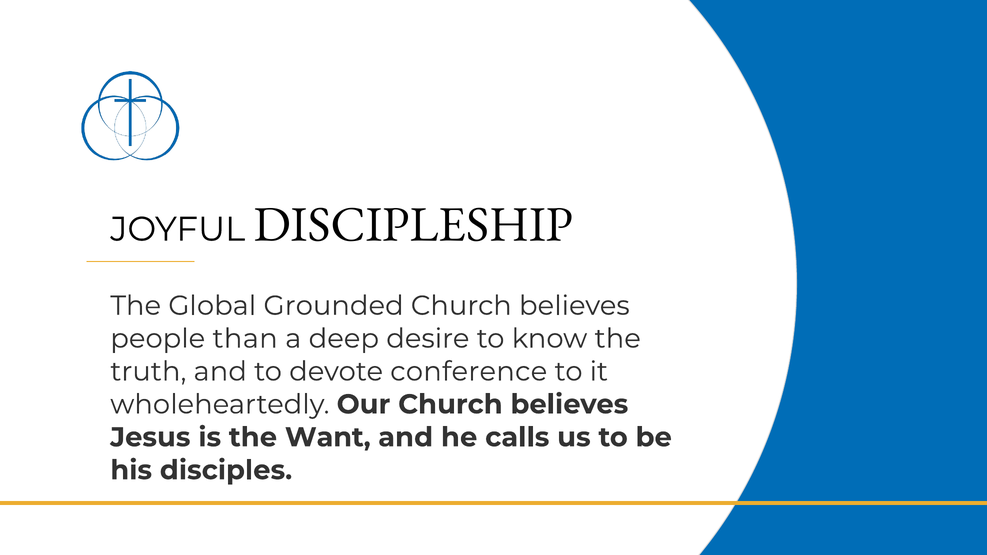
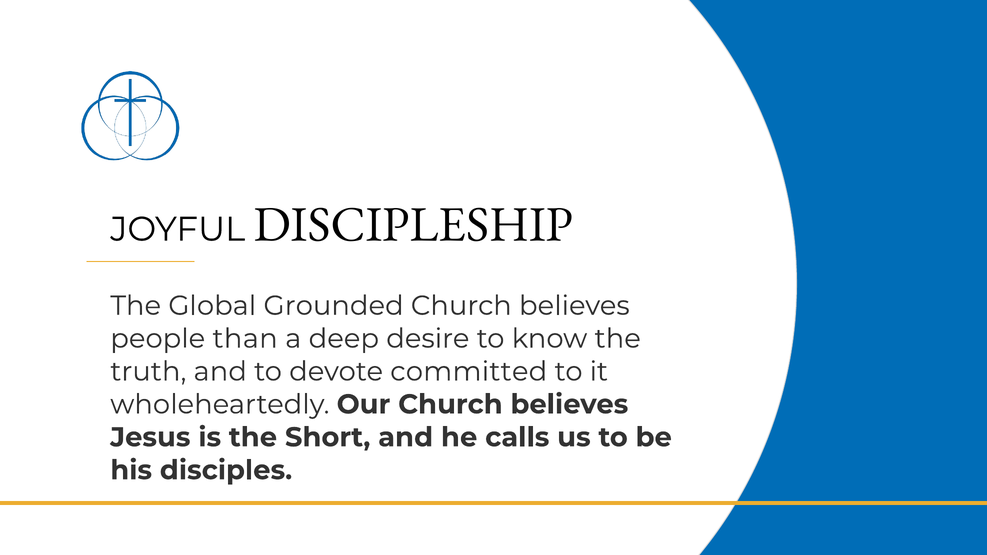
conference: conference -> committed (469, 372)
Want: Want -> Short (328, 437)
